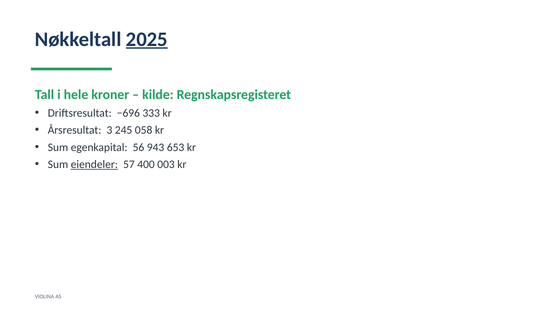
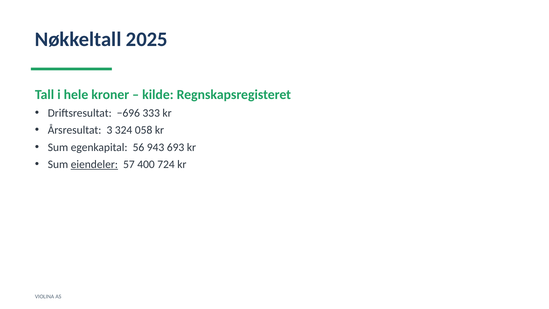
2025 underline: present -> none (147, 39)
245: 245 -> 324 (124, 130)
653: 653 -> 693 (176, 147)
003: 003 -> 724 (166, 164)
